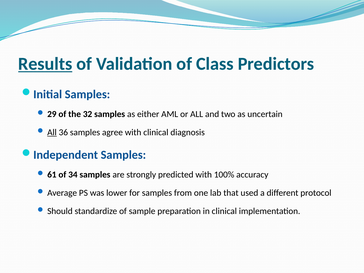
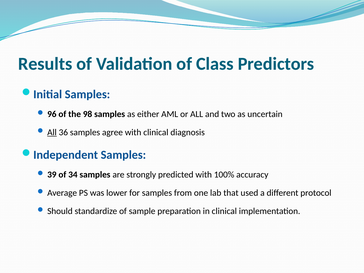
Results underline: present -> none (45, 64)
29: 29 -> 96 (52, 114)
32: 32 -> 98 (88, 114)
61: 61 -> 39 (52, 175)
